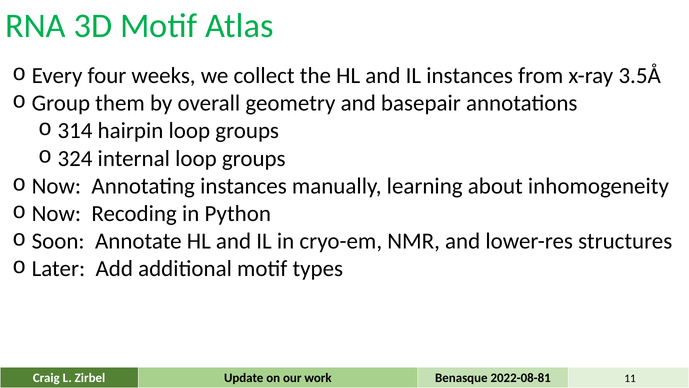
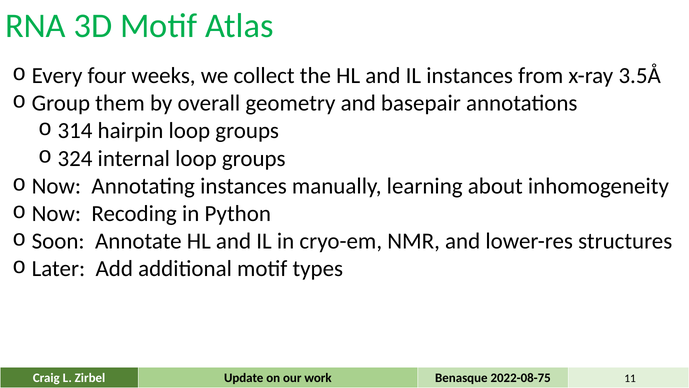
2022-08-81: 2022-08-81 -> 2022-08-75 (521, 378)
